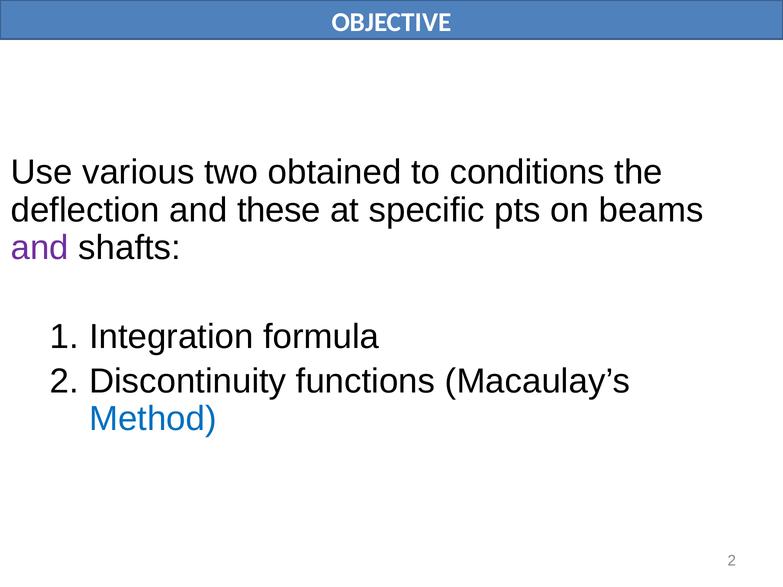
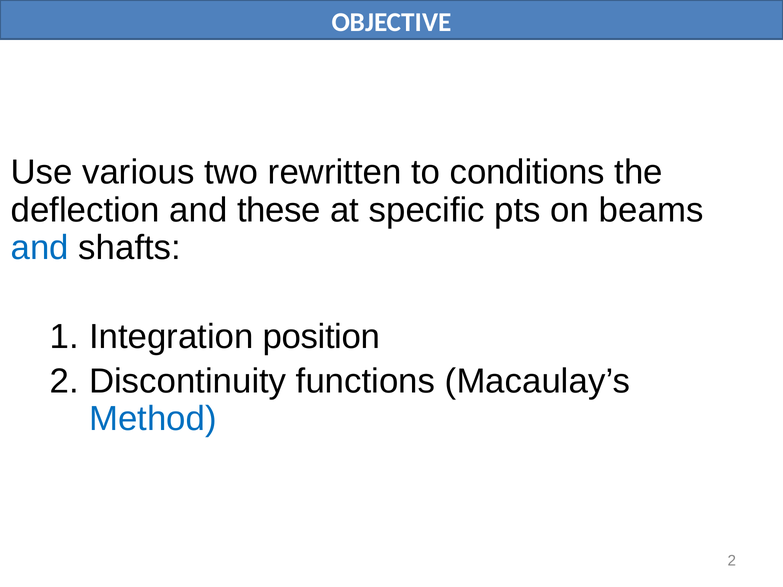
obtained: obtained -> rewritten (335, 173)
and colour: purple -> blue (40, 248)
formula: formula -> position (321, 337)
